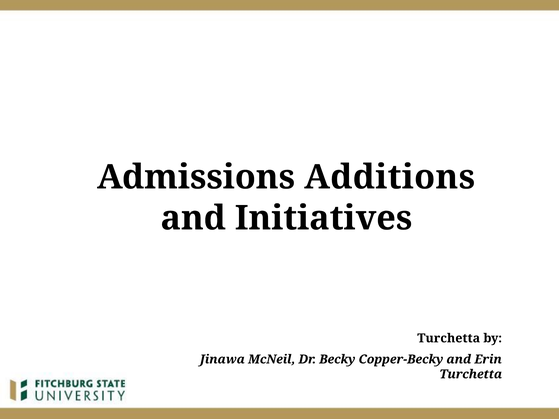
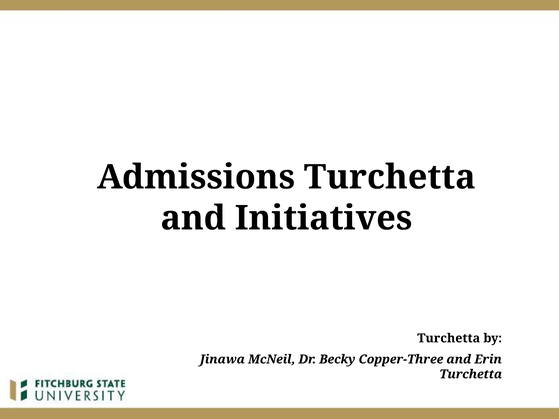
Admissions Additions: Additions -> Turchetta (390, 177)
Copper-Becky: Copper-Becky -> Copper-Three (401, 360)
